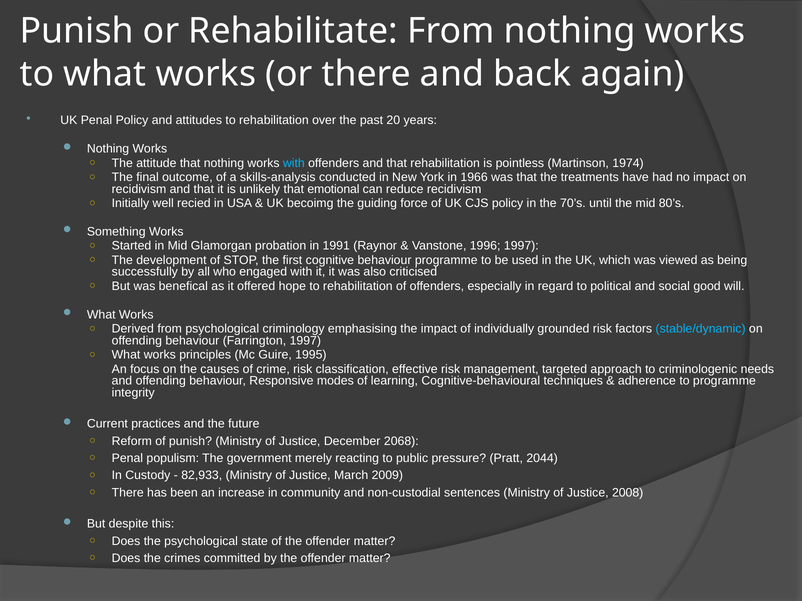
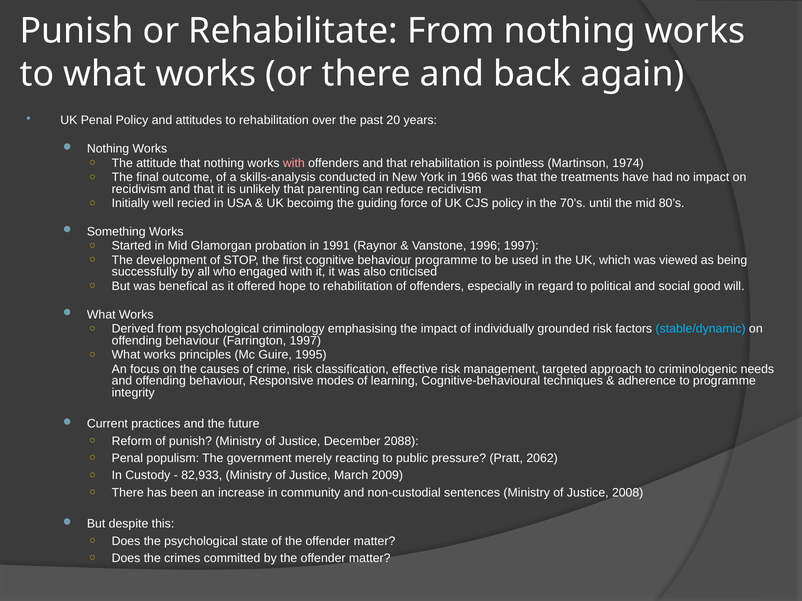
with colour: light blue -> pink (294, 163)
emotional: emotional -> parenting (333, 189)
2068: 2068 -> 2088 (401, 441)
2044: 2044 -> 2062 (542, 459)
